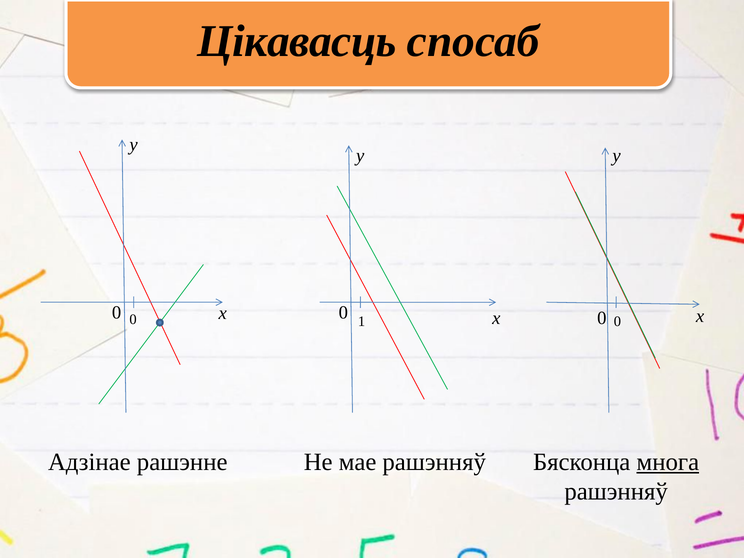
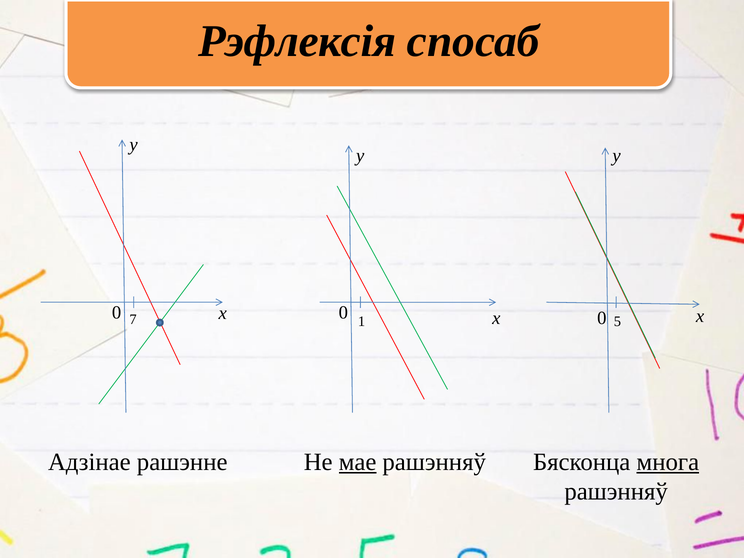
Цікавасць: Цікавасць -> Рэфлексія (297, 41)
0: 0 -> 7 (133, 320)
0: 0 -> 5 (617, 321)
мае underline: none -> present (358, 462)
